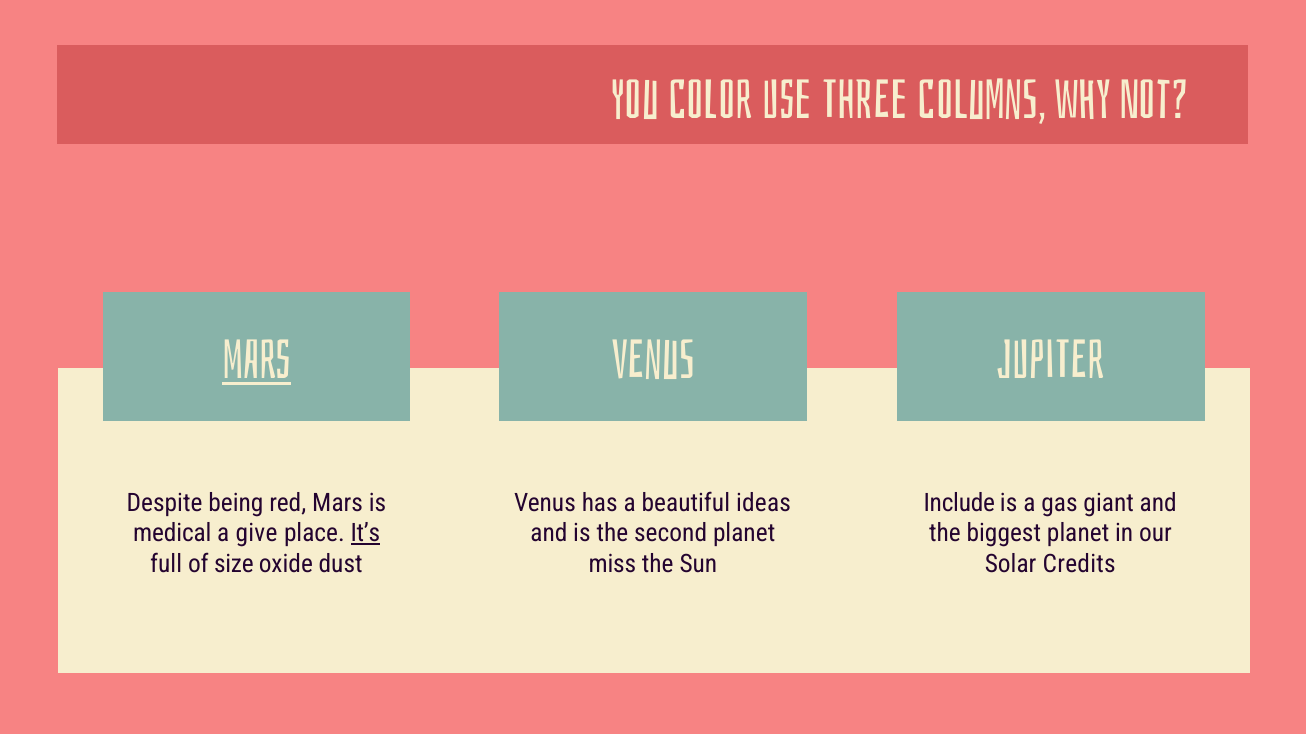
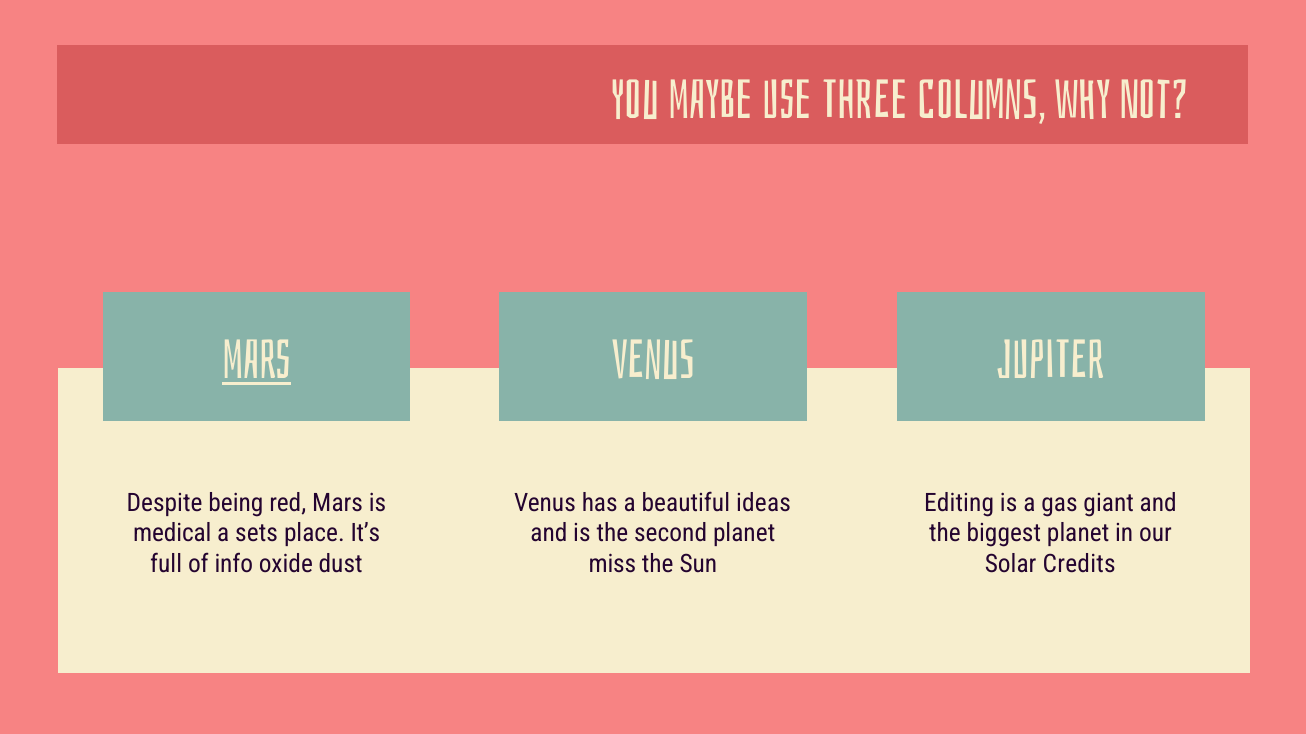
COLOR: COLOR -> MAYBE (711, 101)
Include: Include -> Editing (959, 503)
give: give -> sets (257, 534)
It’s underline: present -> none (365, 534)
size: size -> info (234, 564)
